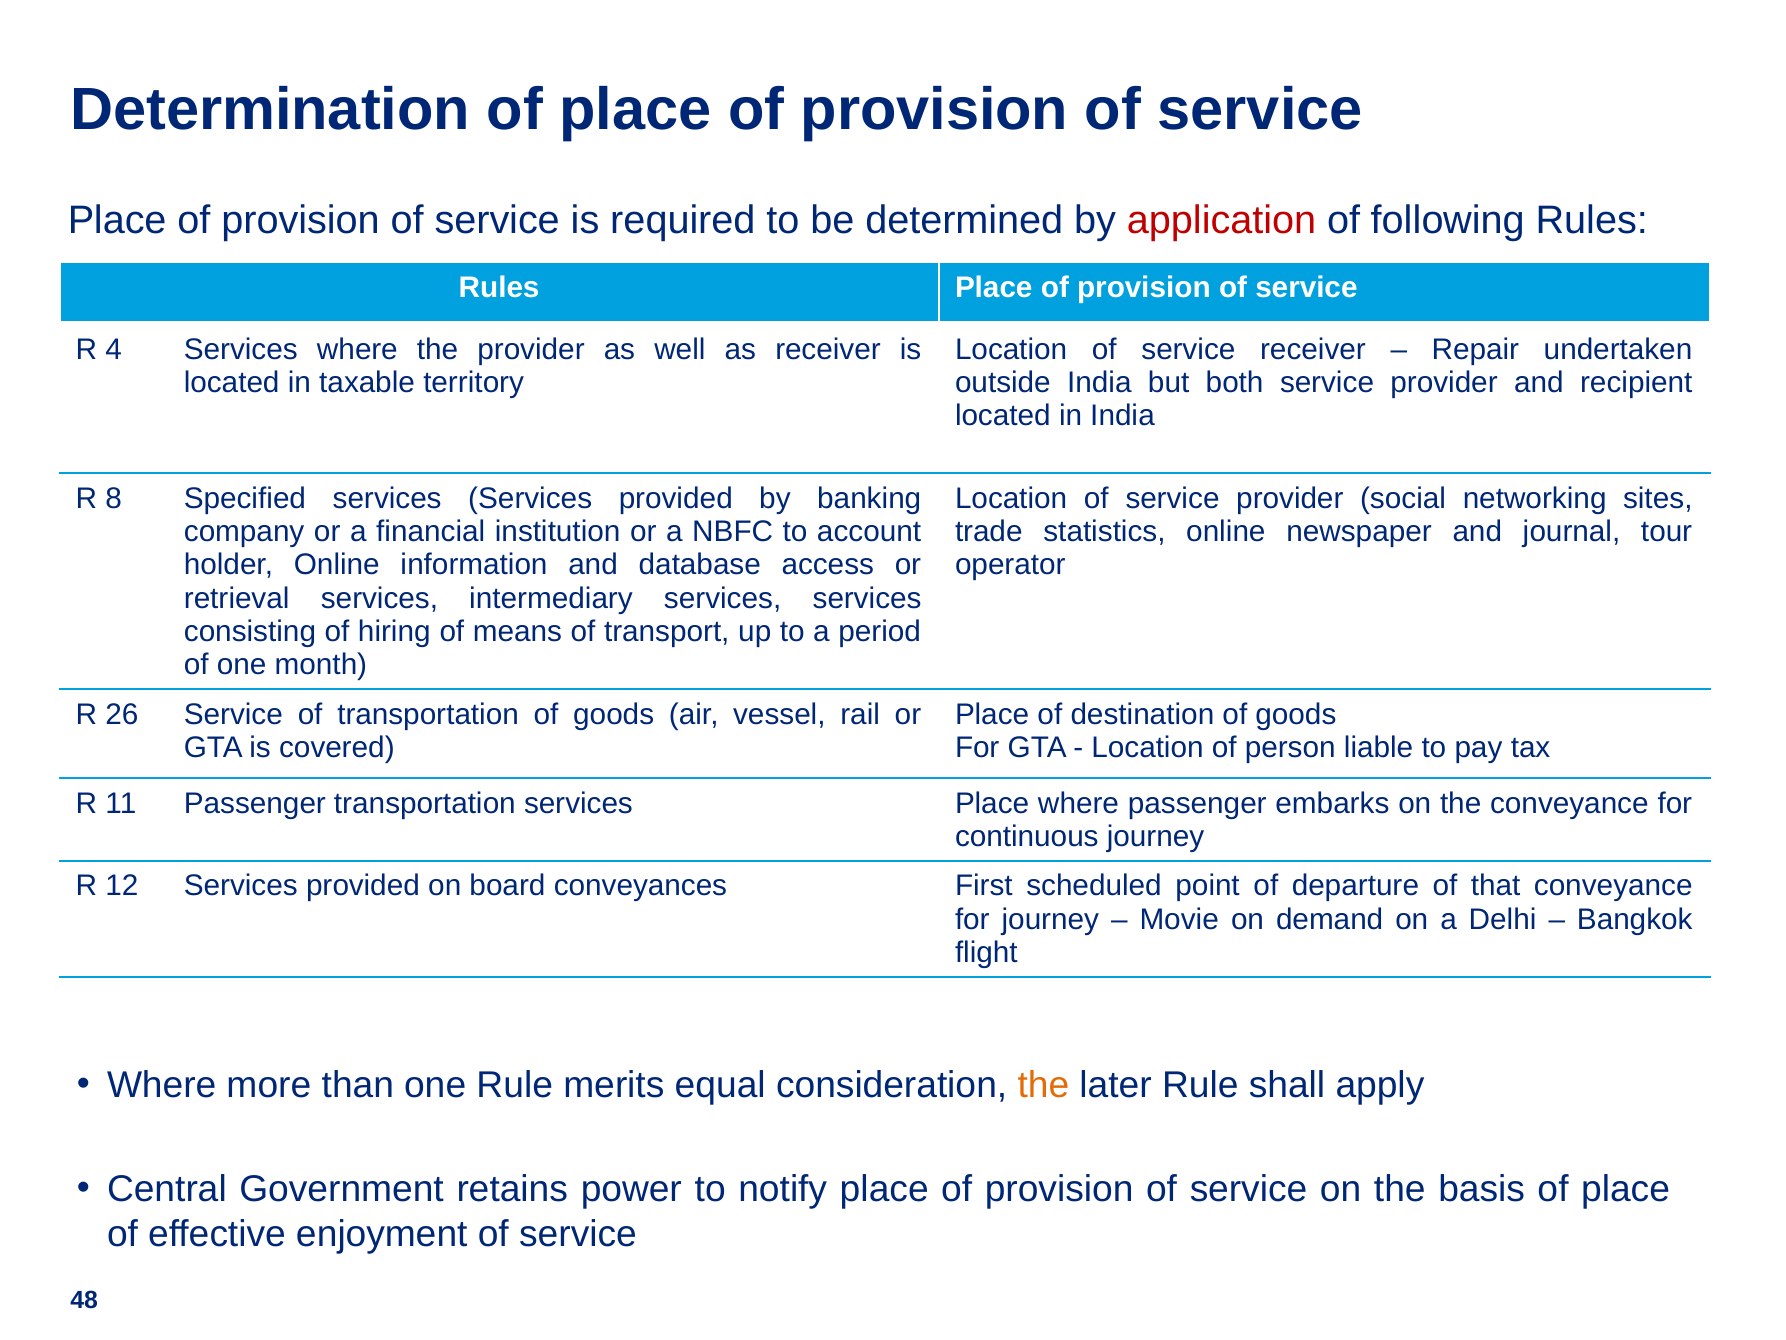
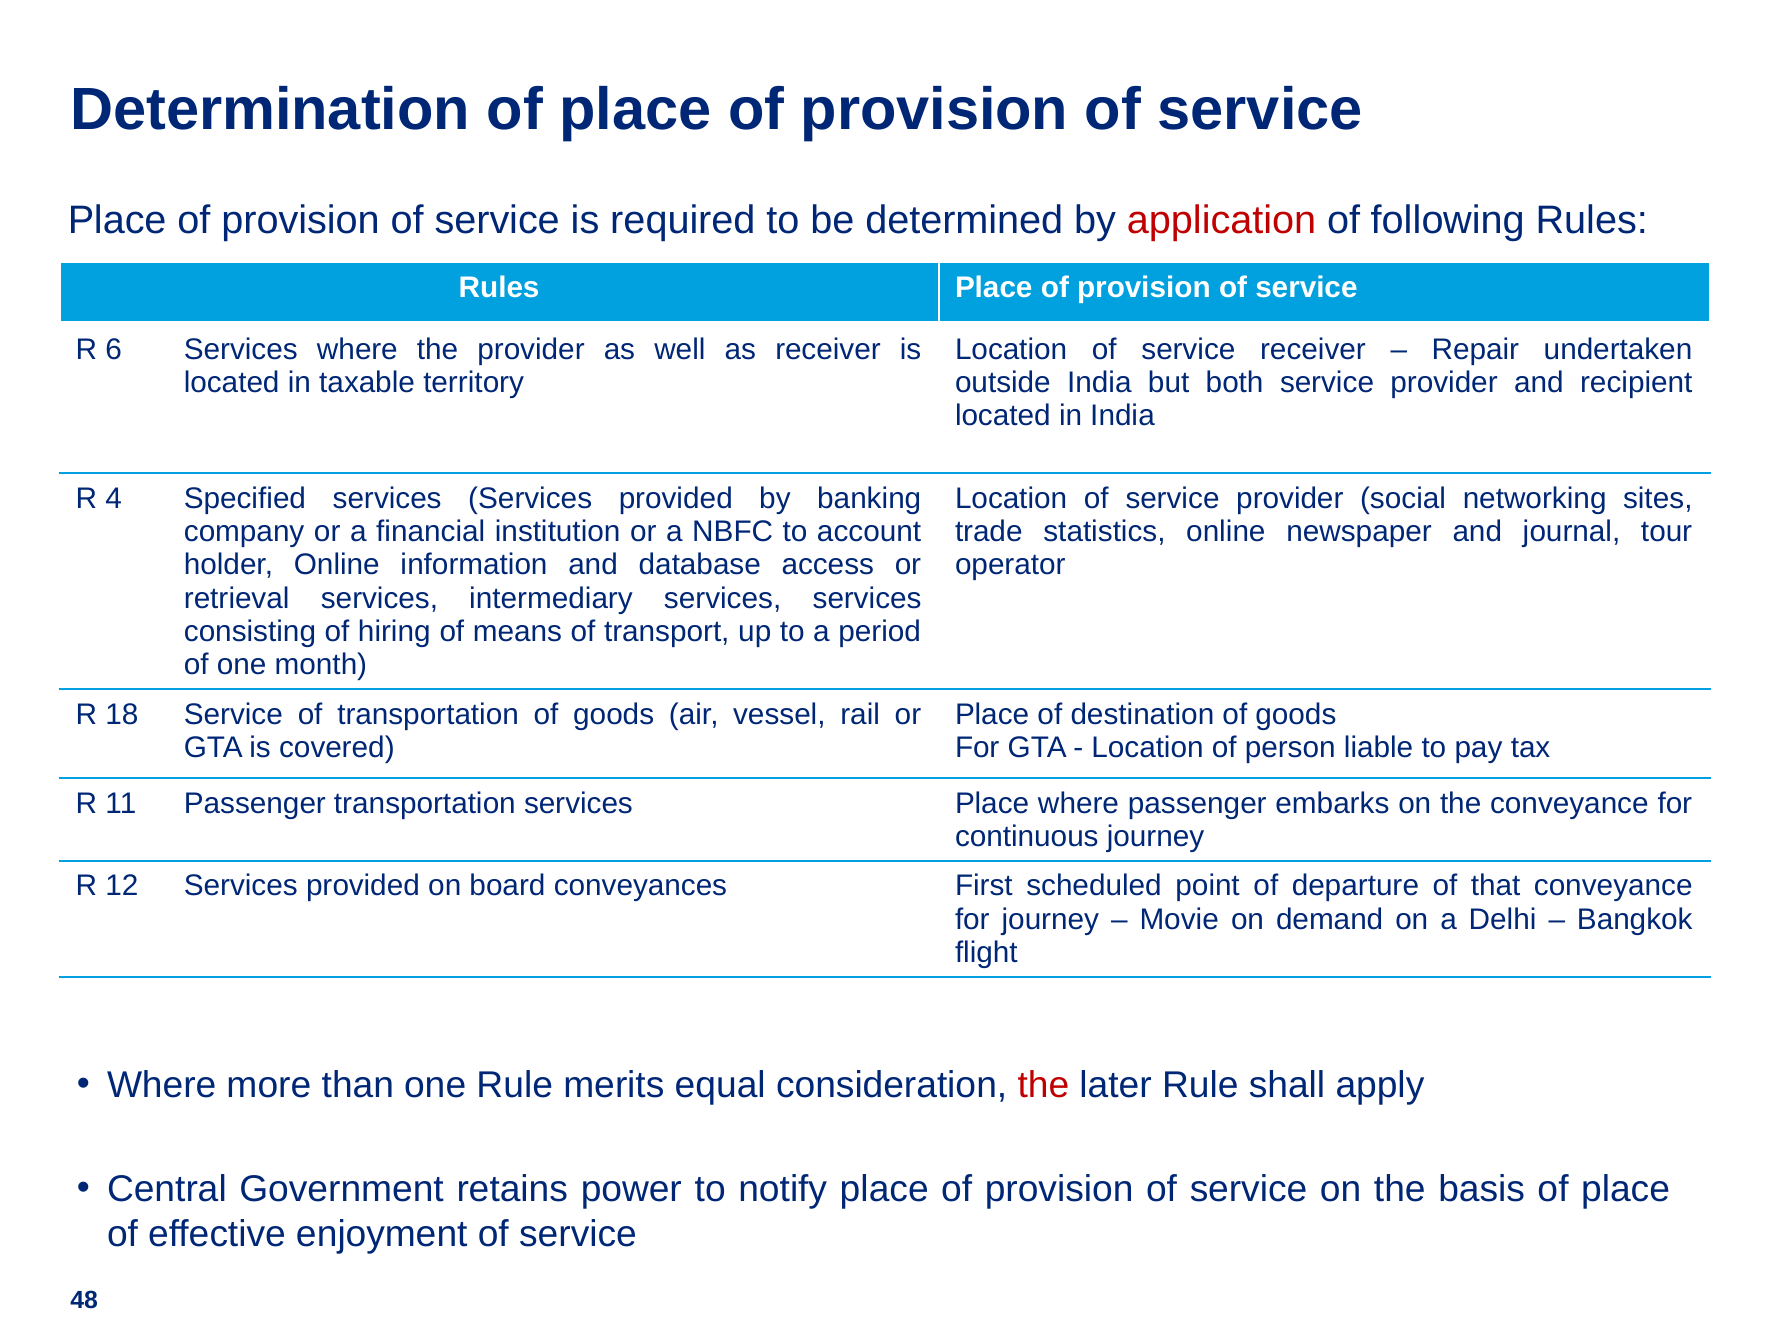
4: 4 -> 6 (114, 349)
8: 8 -> 4 (114, 498)
26: 26 -> 18 (122, 714)
the colour: orange -> red (1043, 1085)
